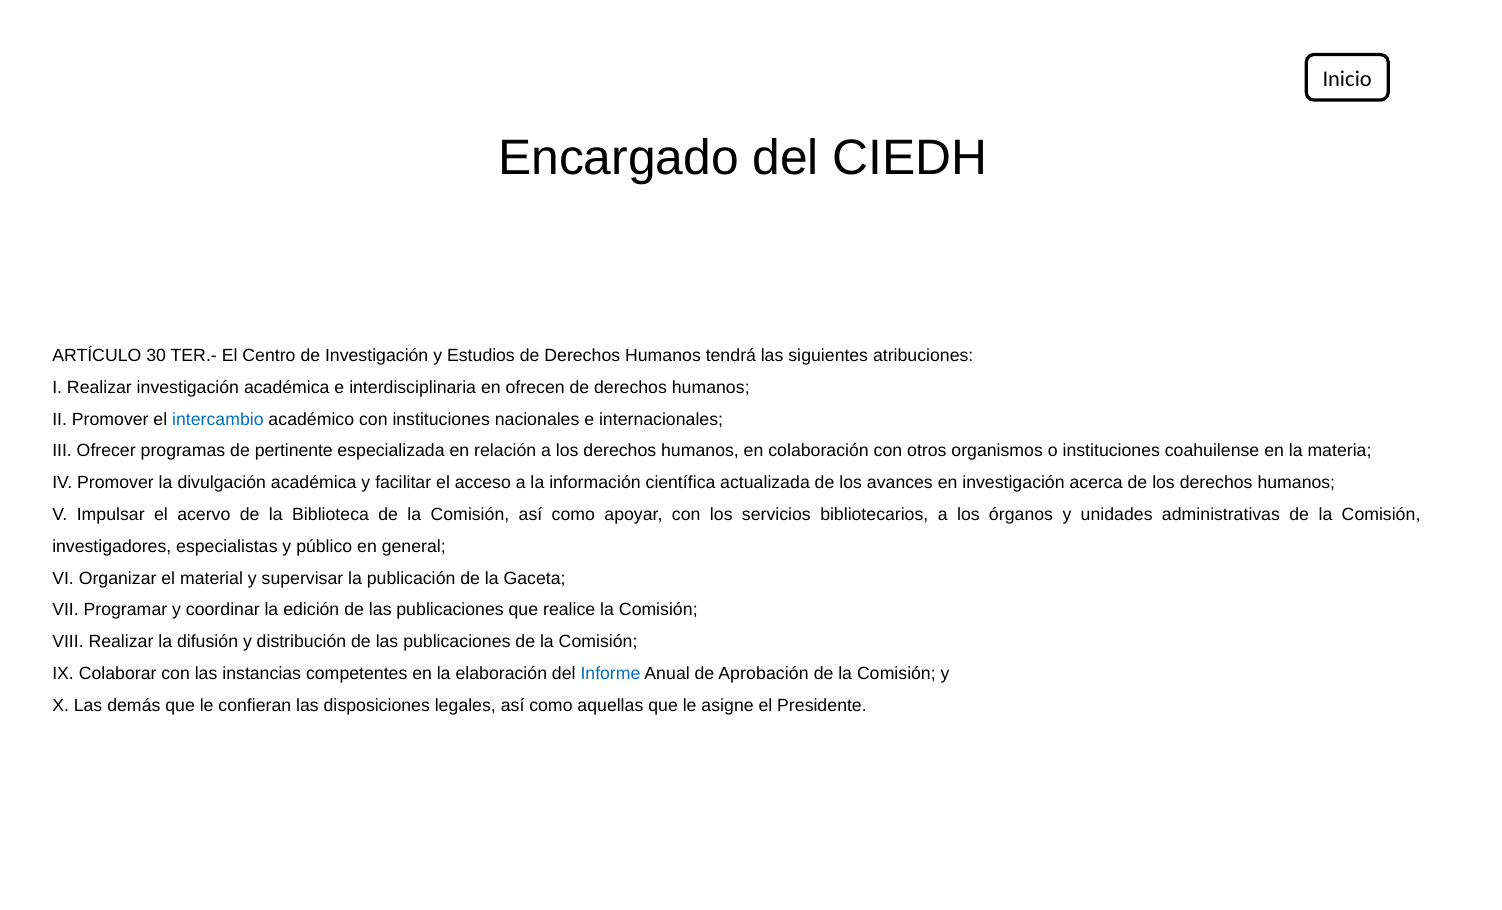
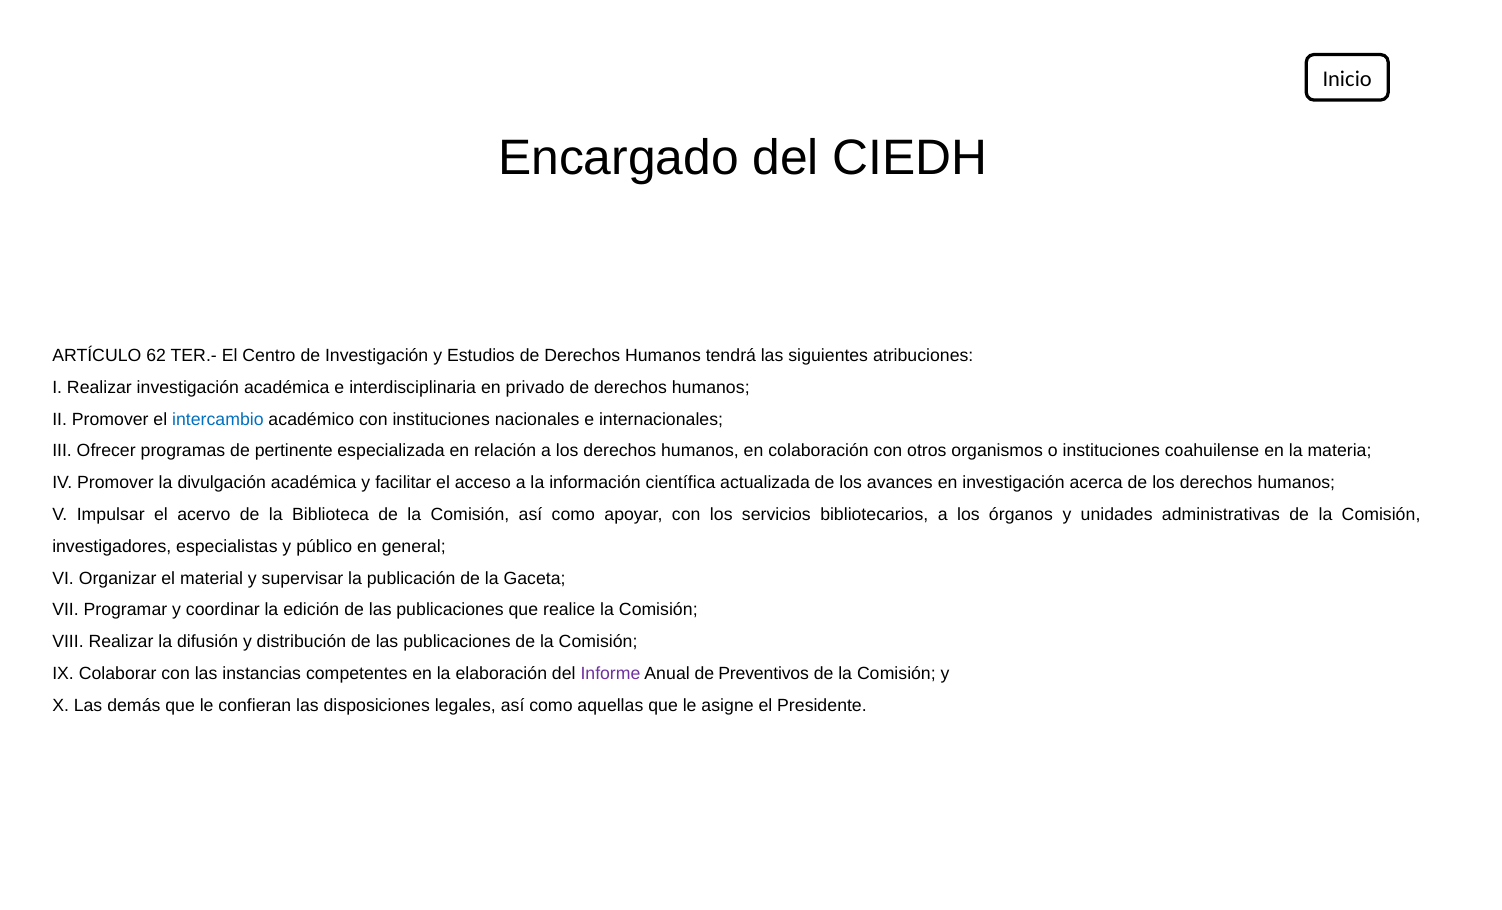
30: 30 -> 62 (156, 356)
ofrecen: ofrecen -> privado (535, 388)
Informe colour: blue -> purple (610, 674)
Aprobación: Aprobación -> Preventivos (764, 674)
